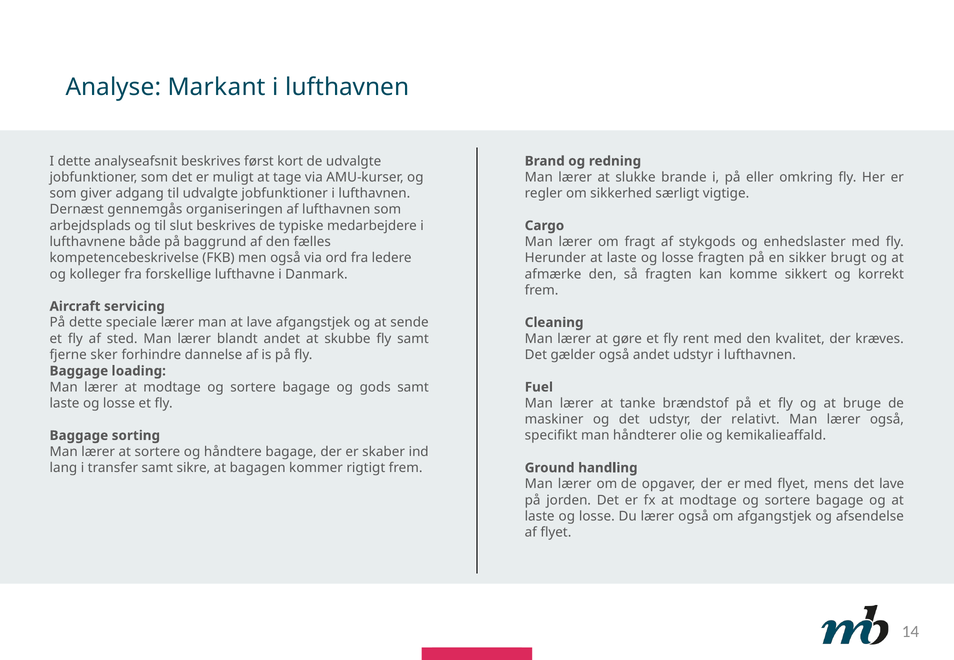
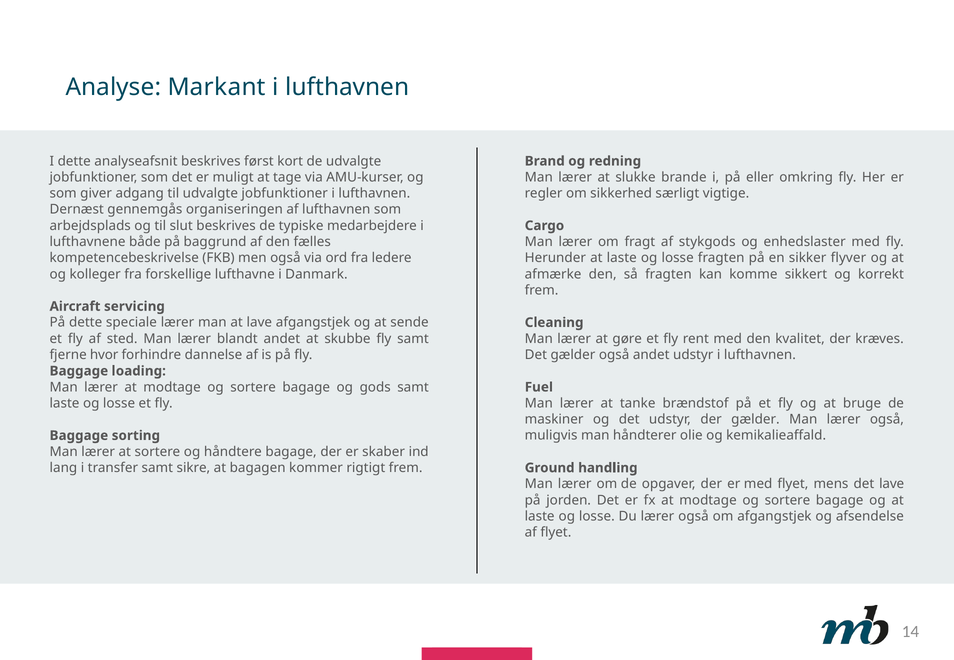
brugt: brugt -> flyver (848, 258)
sker: sker -> hvor (104, 355)
der relativt: relativt -> gælder (755, 420)
specifikt: specifikt -> muligvis (551, 436)
